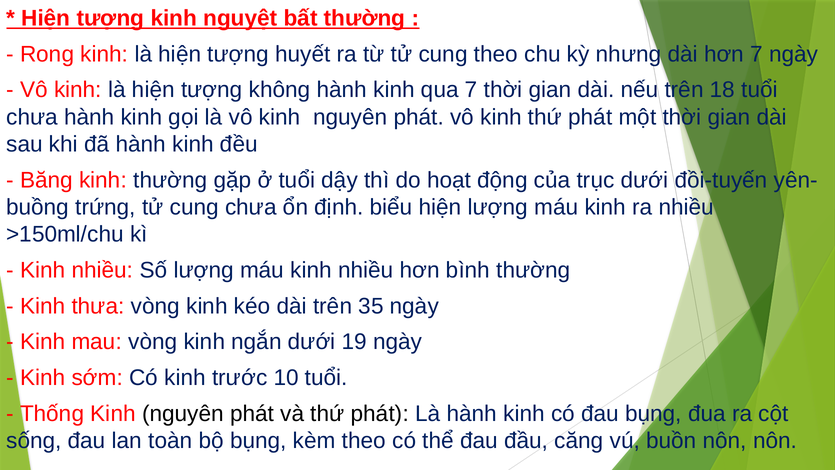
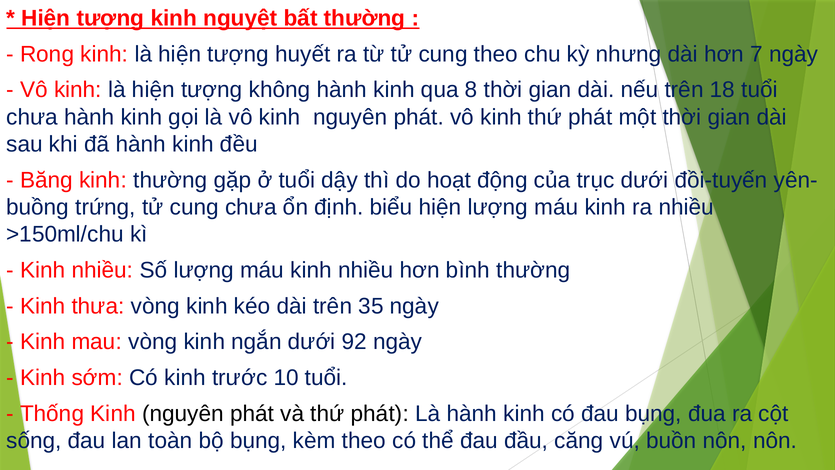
qua 7: 7 -> 8 (471, 90)
19: 19 -> 92 (354, 342)
